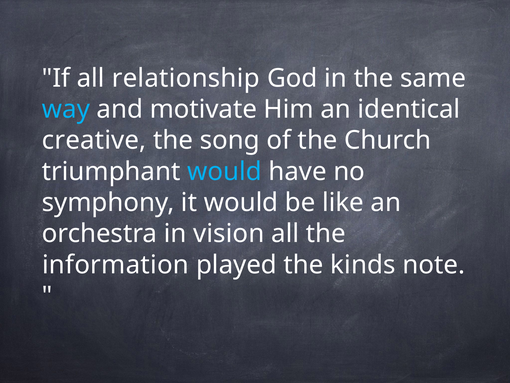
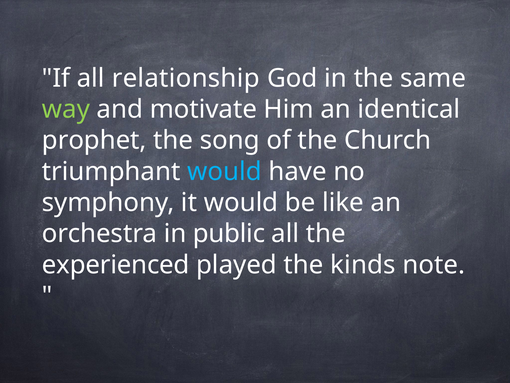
way colour: light blue -> light green (66, 109)
creative: creative -> prophet (94, 140)
vision: vision -> public (229, 233)
information: information -> experienced (116, 265)
